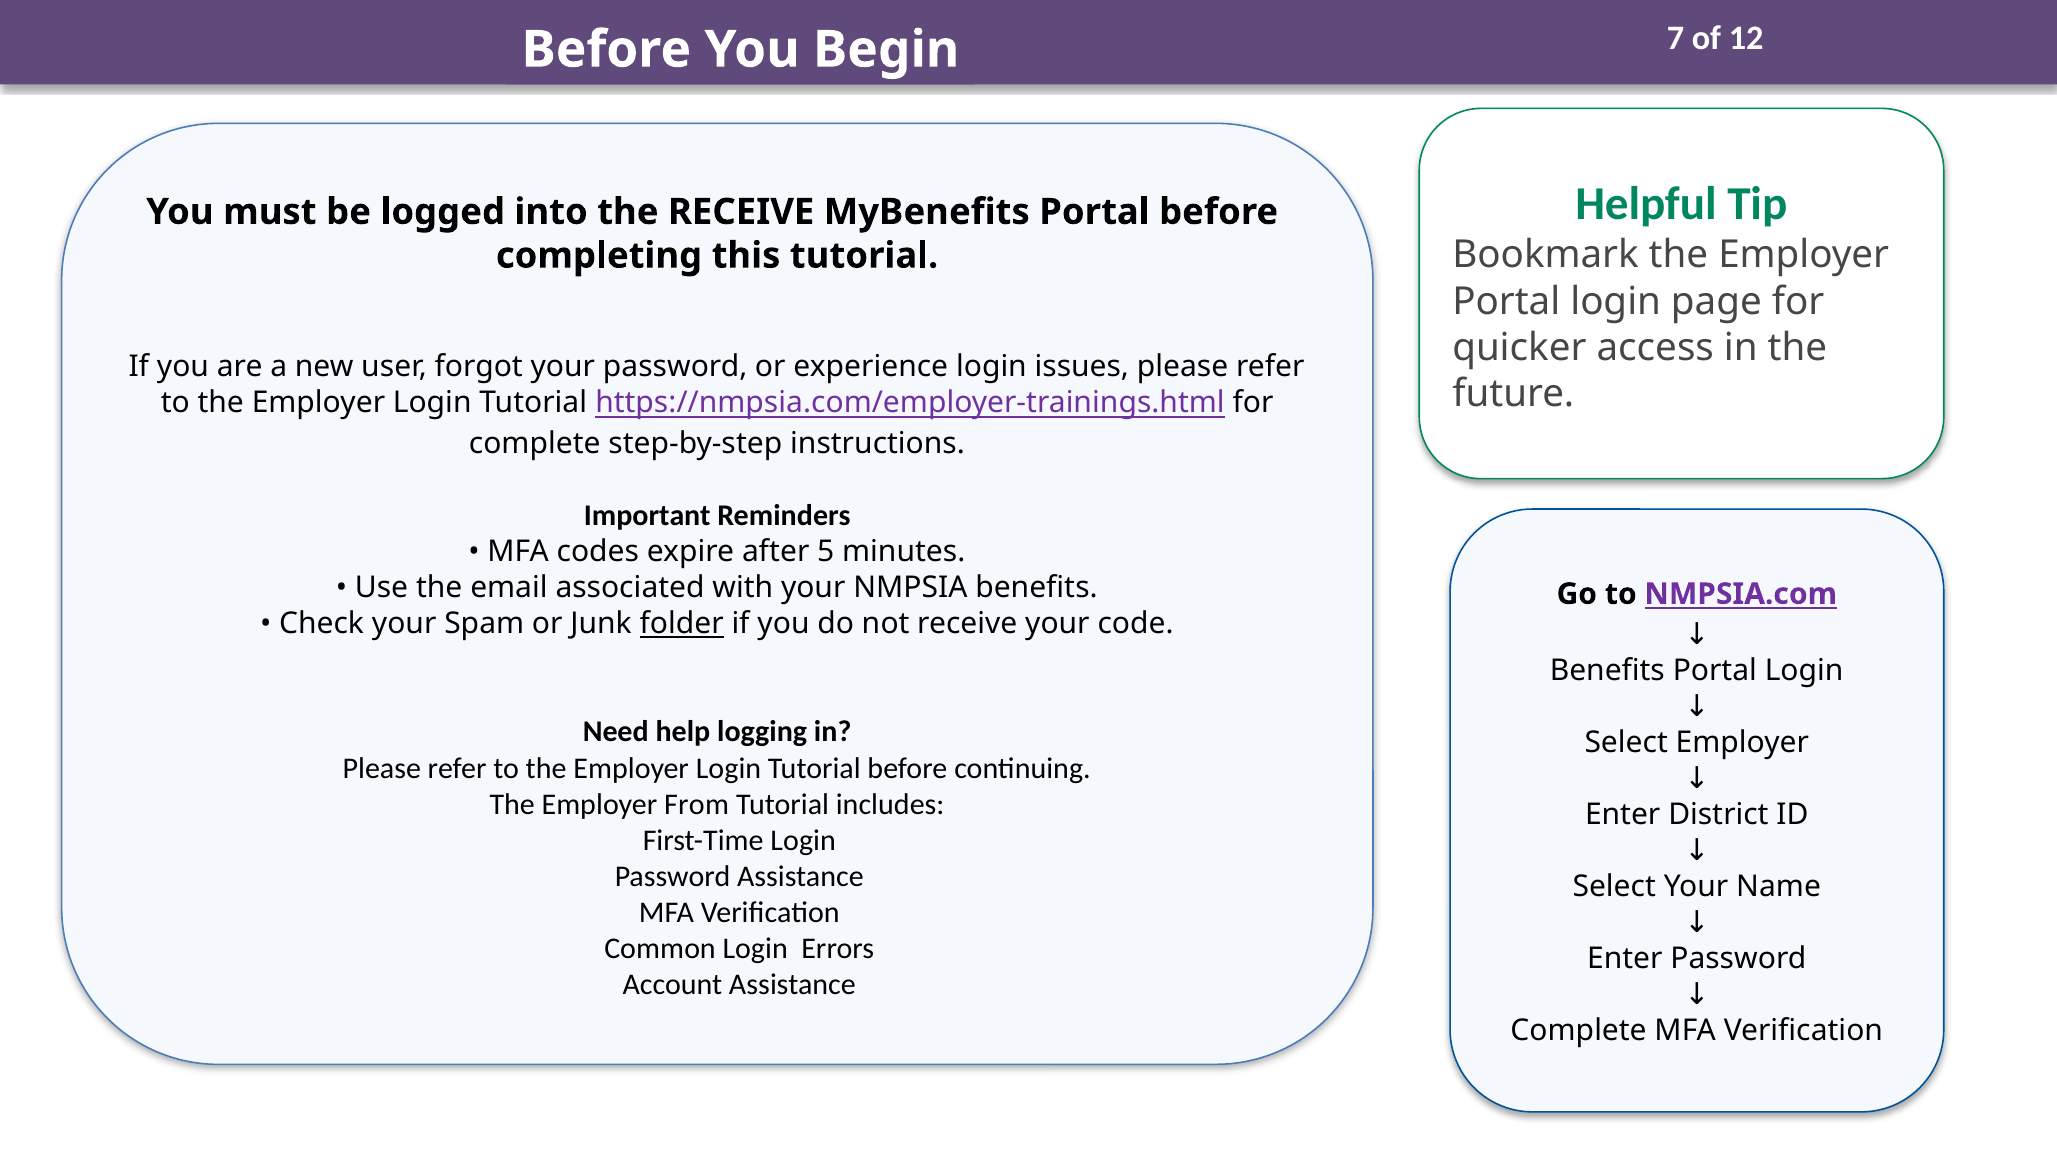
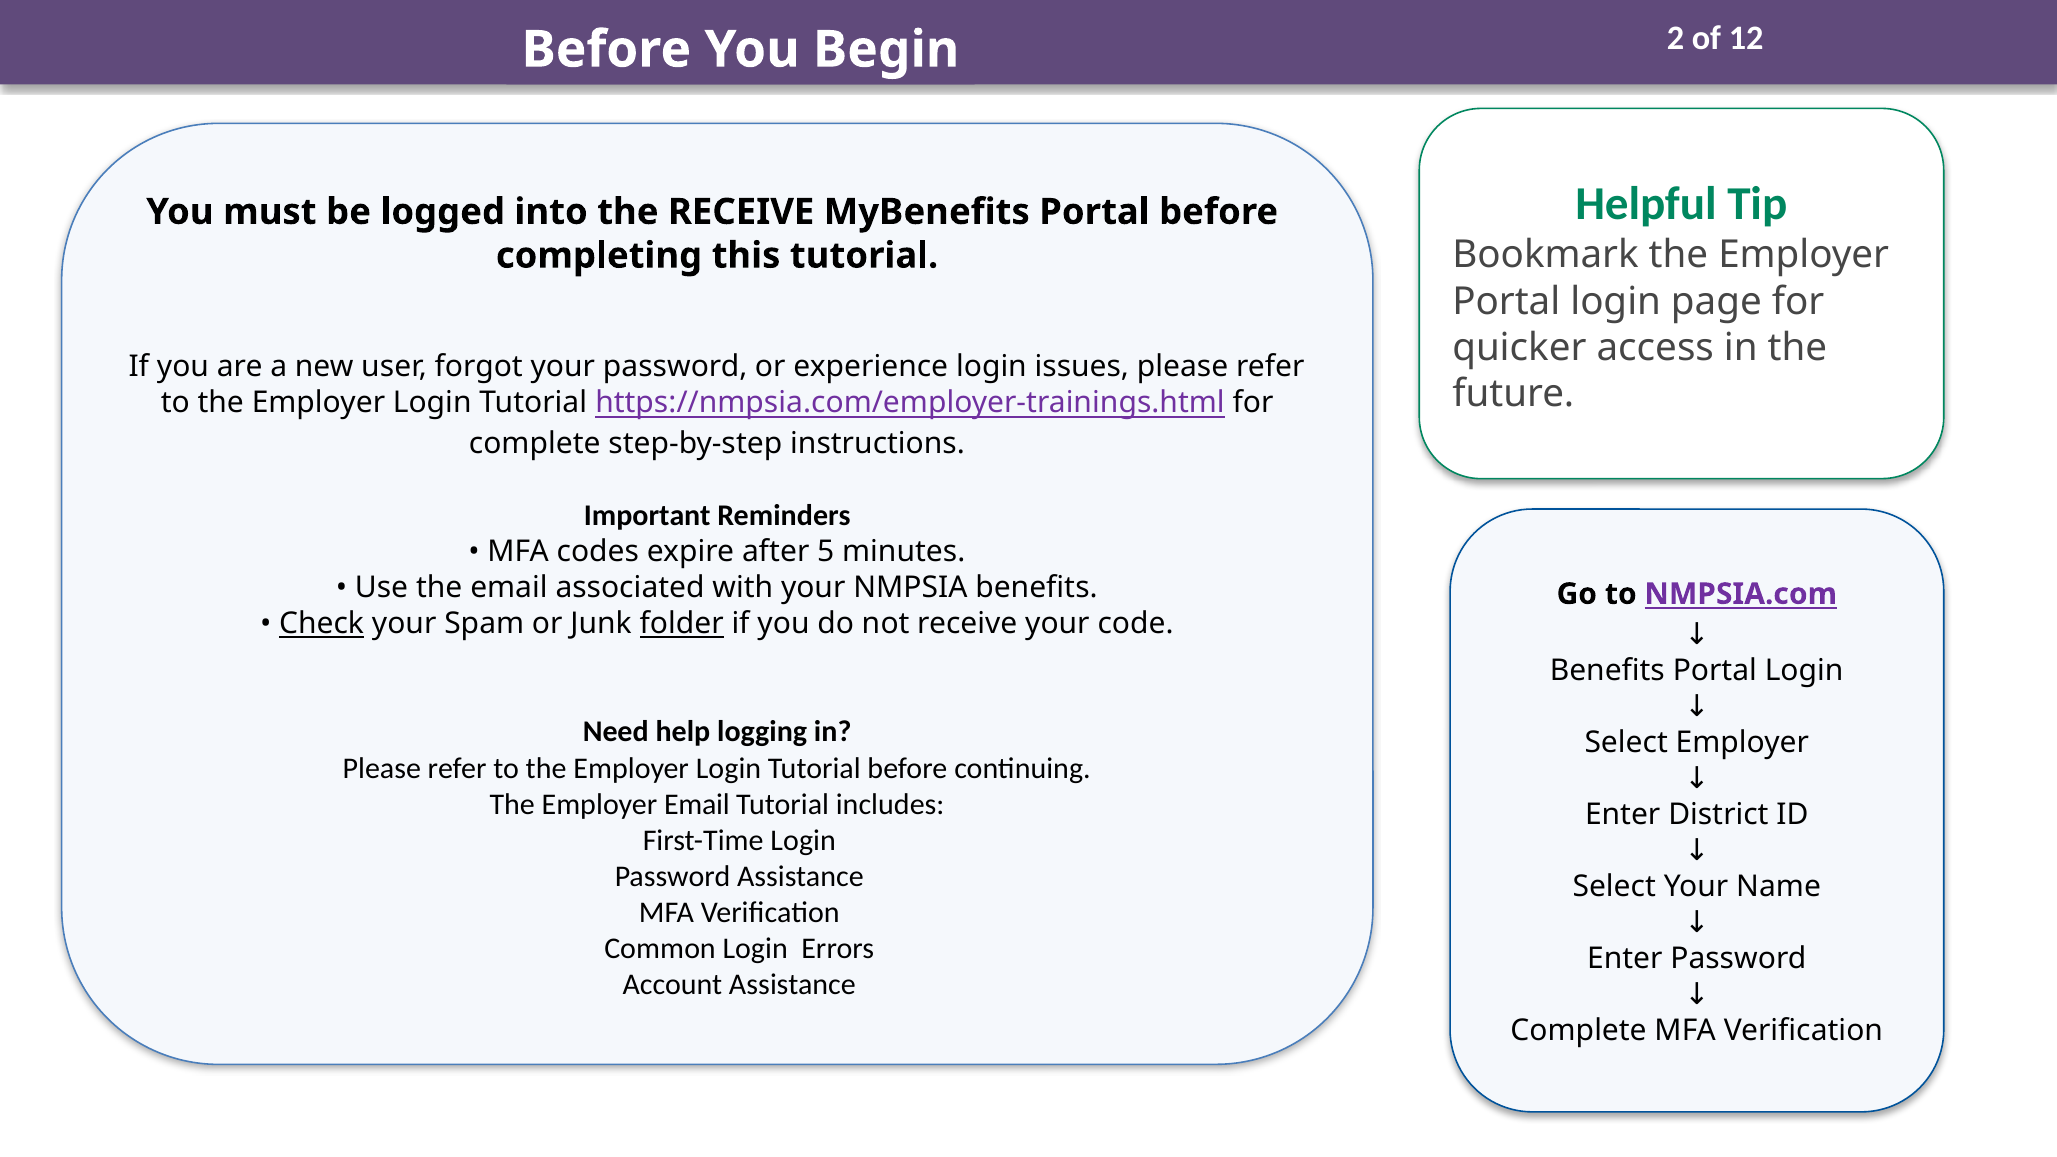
7: 7 -> 2 (1676, 38)
Check underline: none -> present (322, 624)
Employer From: From -> Email (697, 804)
